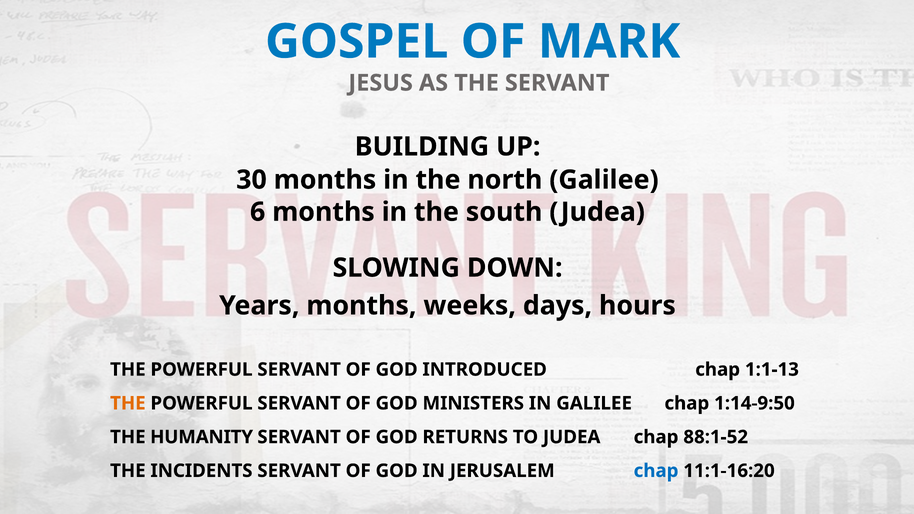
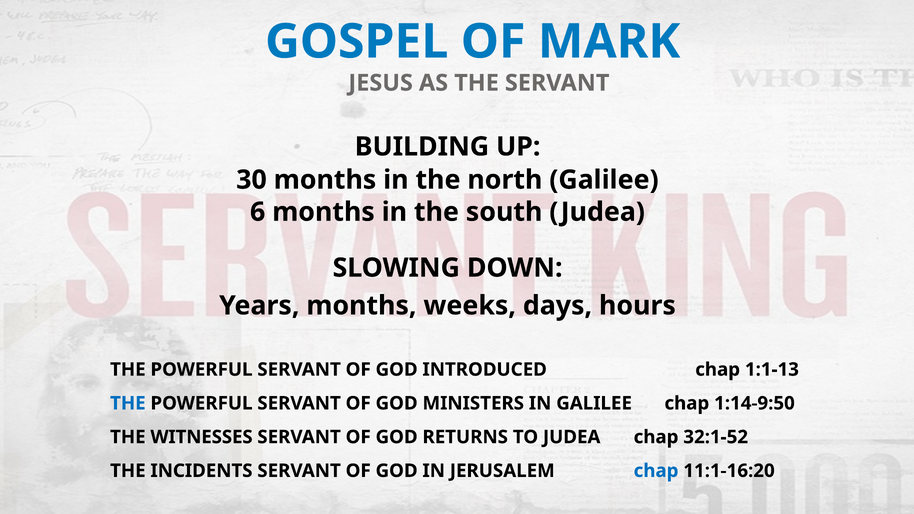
THE colour: orange -> blue (128, 403)
HUMANITY: HUMANITY -> WITNESSES (202, 437)
88:1-52: 88:1-52 -> 32:1-52 (716, 437)
